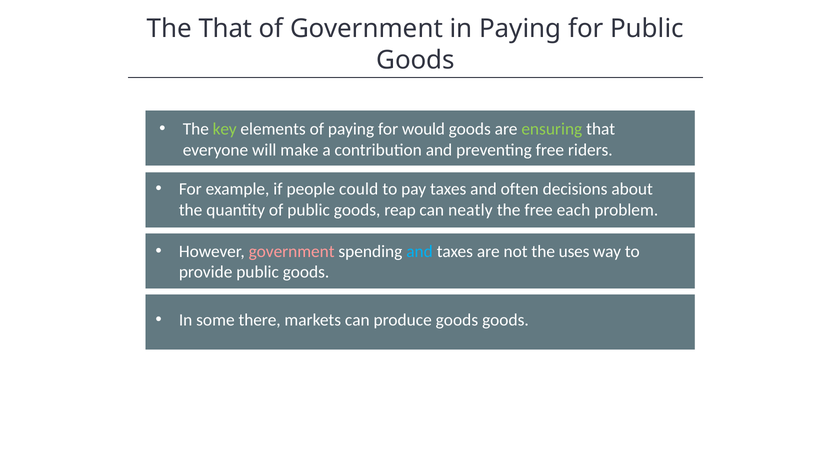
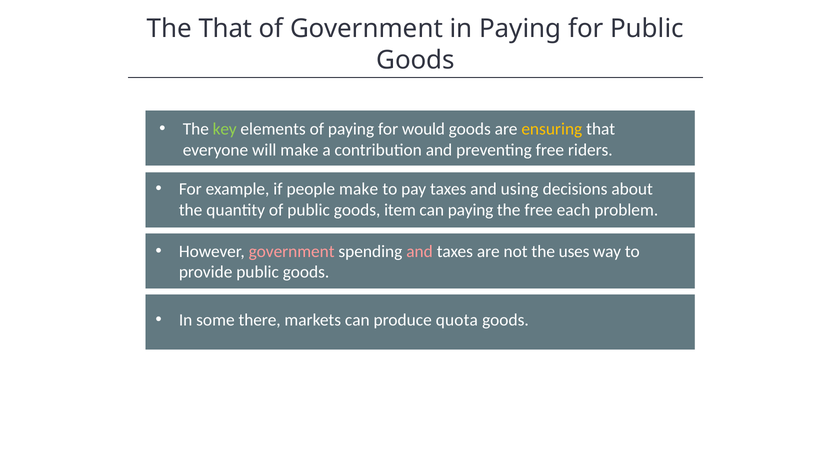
ensuring colour: light green -> yellow (552, 129)
people could: could -> make (359, 189)
often: often -> using (520, 189)
reap: reap -> item (400, 210)
can neatly: neatly -> paying (471, 210)
and colour: light blue -> pink (420, 251)
produce goods: goods -> quota (457, 319)
